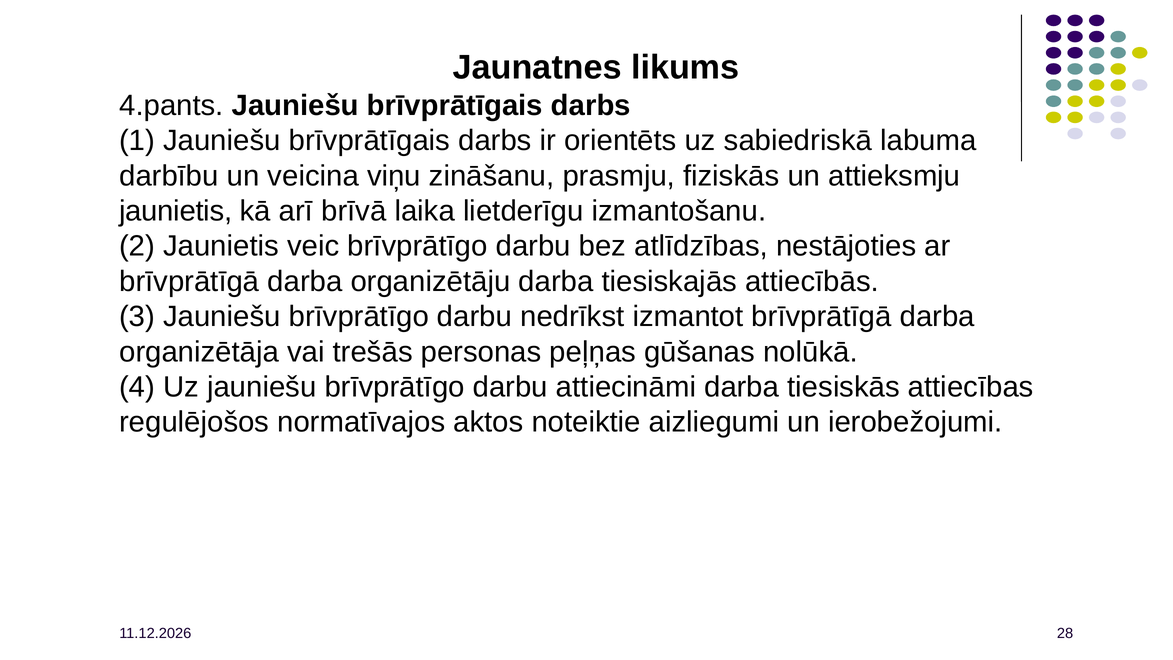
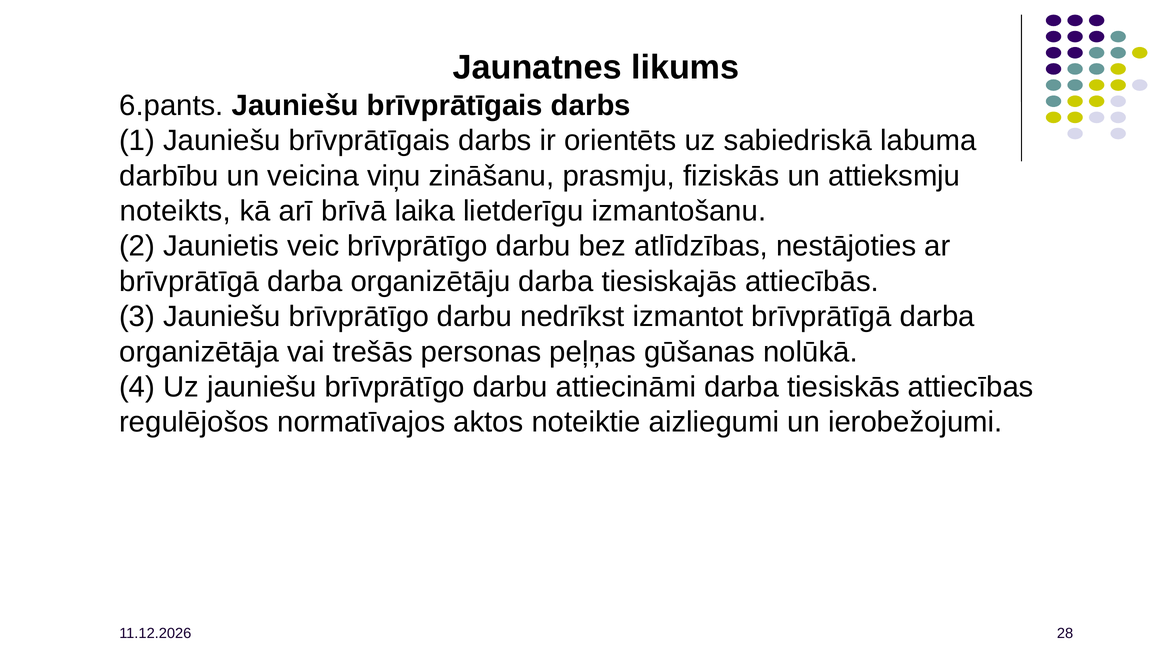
4.pants: 4.pants -> 6.pants (171, 105)
jaunietis: jaunietis -> noteikts (175, 211)
